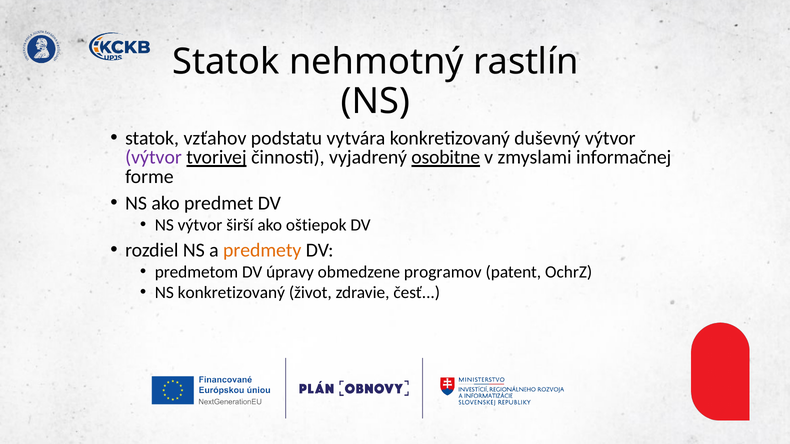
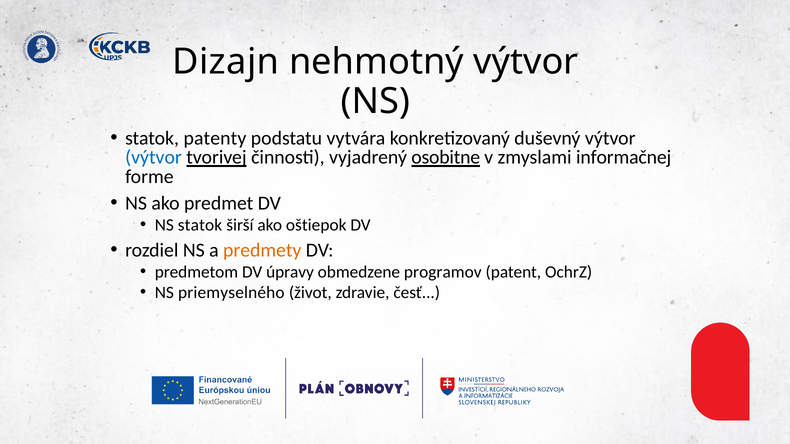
Statok: Statok -> Dizajn (226, 62)
nehmotný rastlín: rastlín -> výtvor (526, 62)
vzťahov: vzťahov -> patenty (215, 138)
výtvor colour: purple -> blue (154, 158)
NS výtvor: výtvor -> statok (200, 225)
NS konkretizovaný: konkretizovaný -> priemyselného (231, 293)
